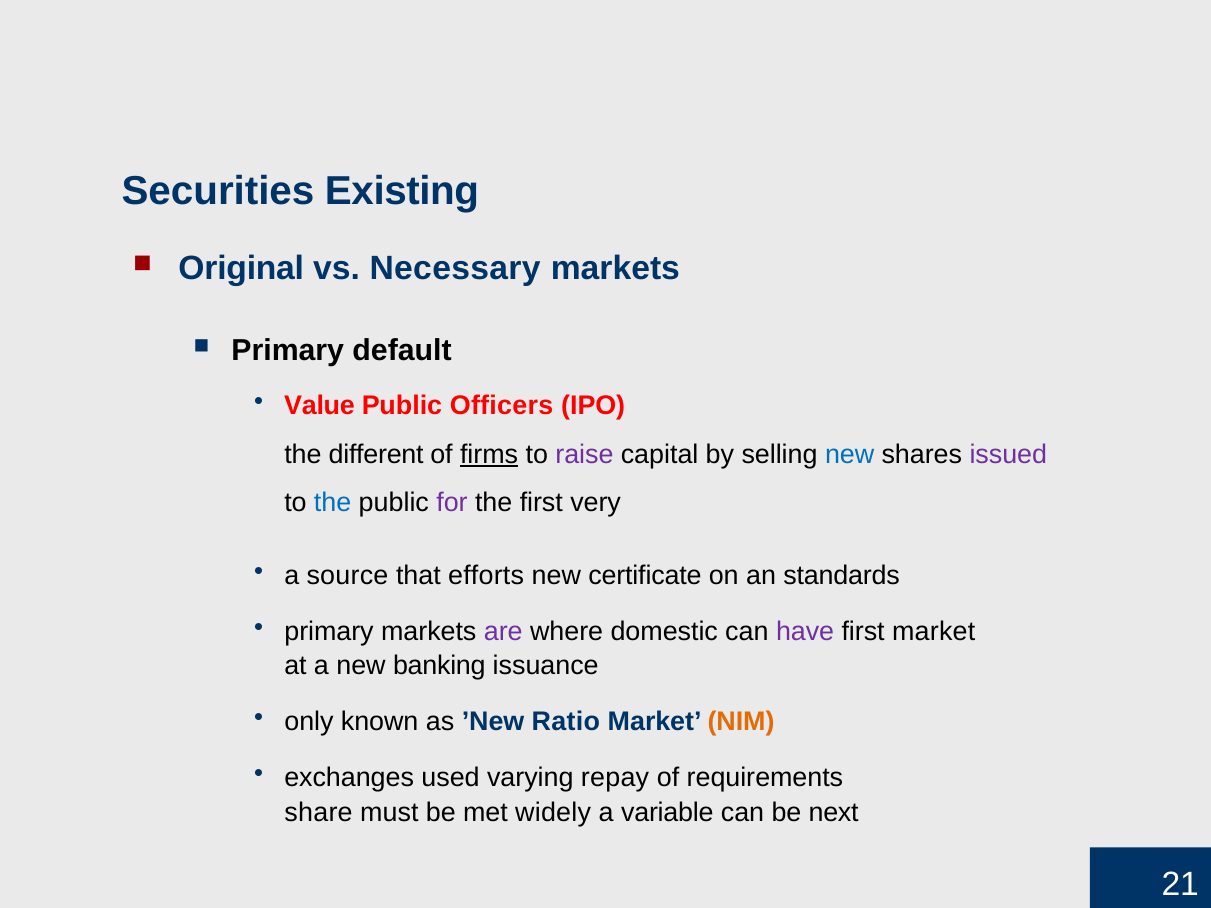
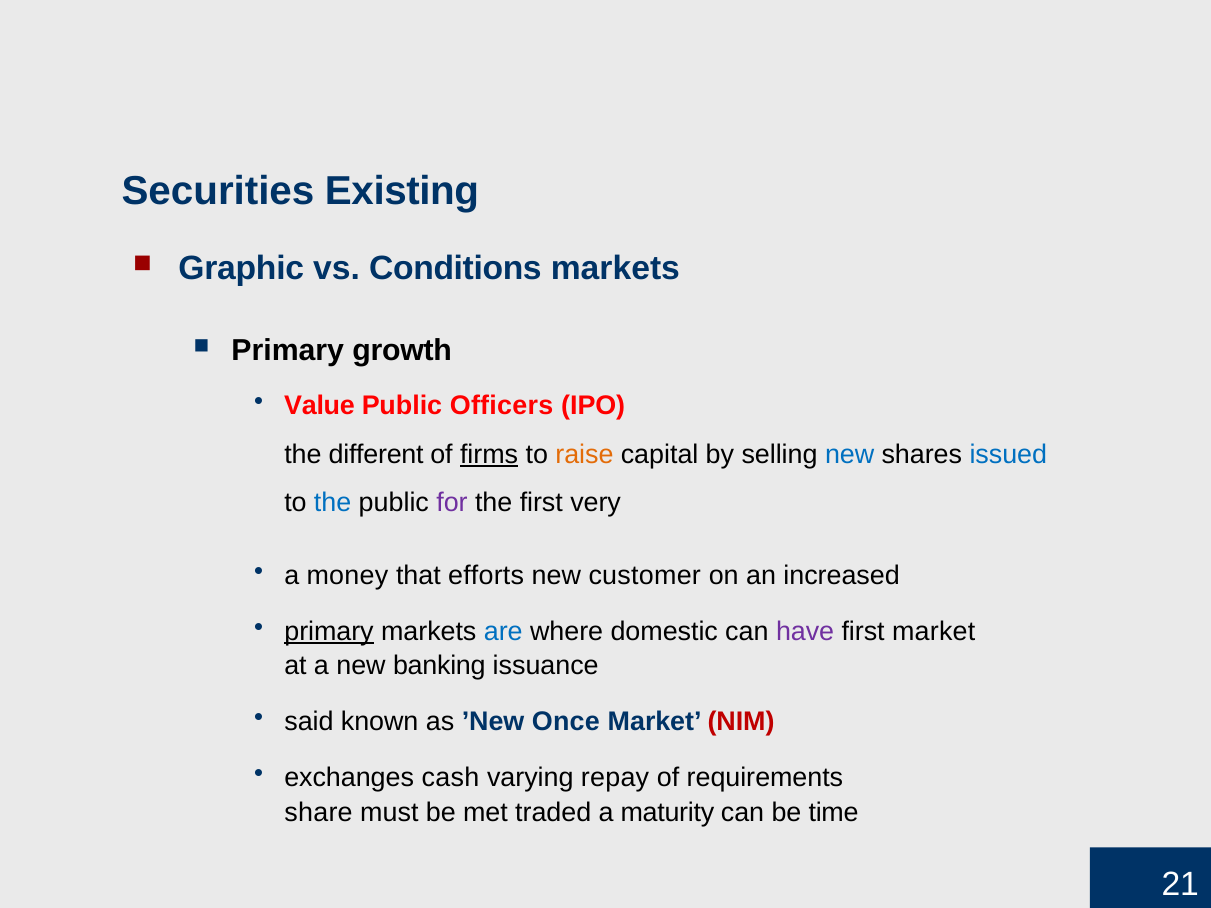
Original: Original -> Graphic (241, 268)
Necessary: Necessary -> Conditions (455, 268)
default: default -> growth (402, 351)
raise colour: purple -> orange (584, 455)
issued colour: purple -> blue (1008, 455)
source: source -> money (347, 576)
certificate: certificate -> customer (645, 576)
standards: standards -> increased (842, 576)
primary underline: none -> present (329, 632)
are colour: purple -> blue (503, 632)
only: only -> said (309, 722)
Ratio: Ratio -> Once (566, 722)
NIM colour: orange -> red (741, 722)
used: used -> cash (450, 778)
widely: widely -> traded (553, 813)
variable: variable -> maturity (667, 813)
next: next -> time (834, 813)
